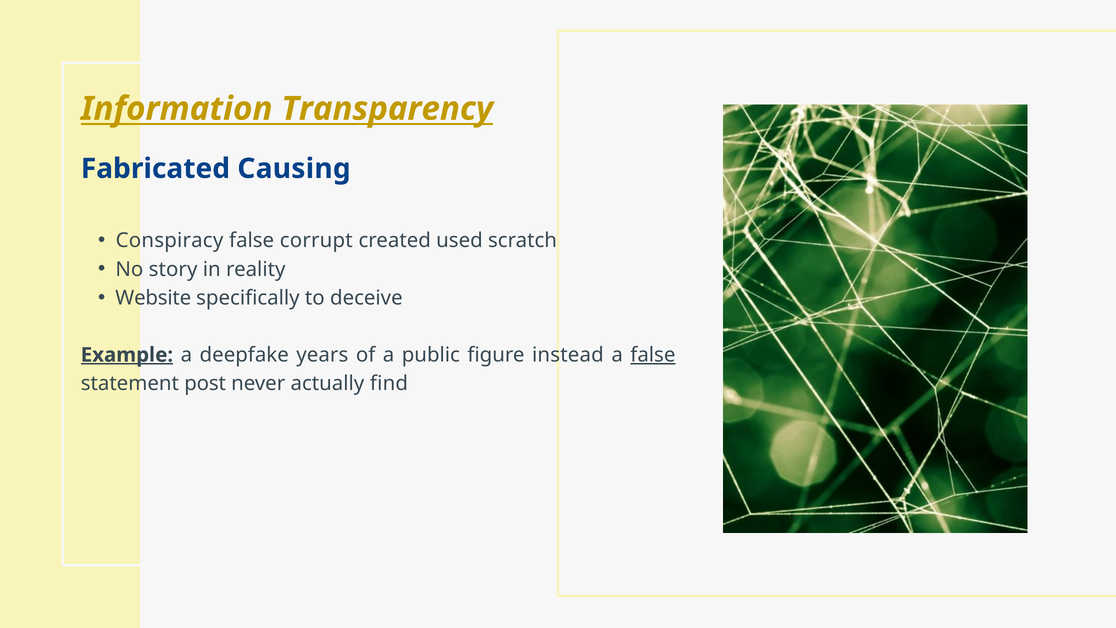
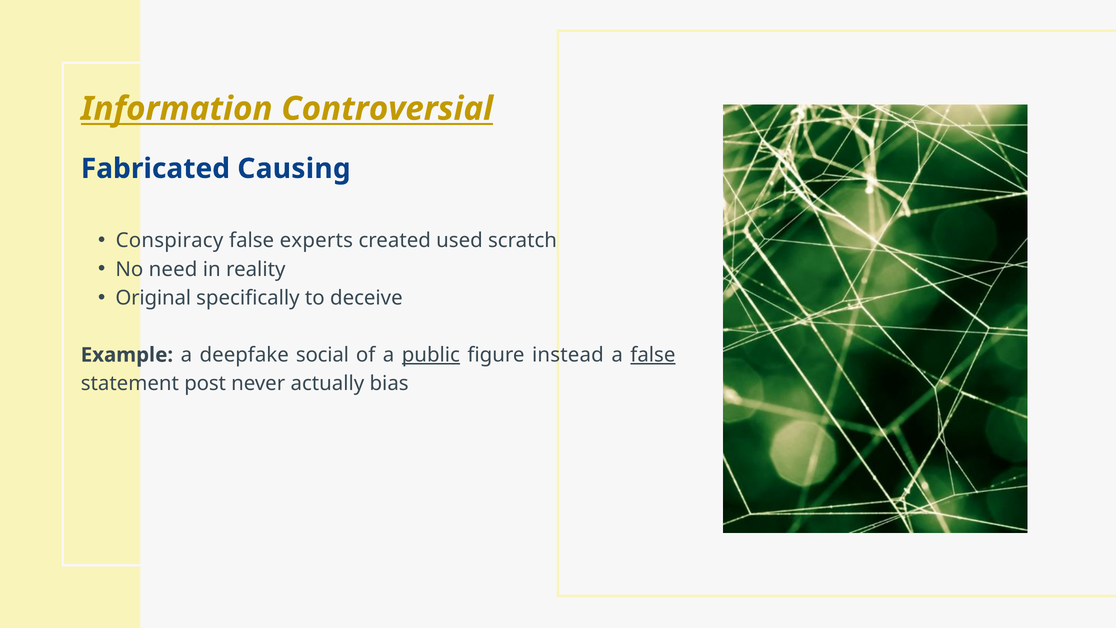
Transparency: Transparency -> Controversial (387, 109)
corrupt: corrupt -> experts (316, 241)
story: story -> need (173, 269)
Website: Website -> Original (153, 298)
Example underline: present -> none (127, 355)
years: years -> social (322, 355)
public underline: none -> present (431, 355)
find: find -> bias (389, 383)
